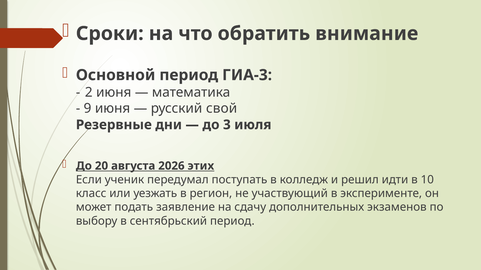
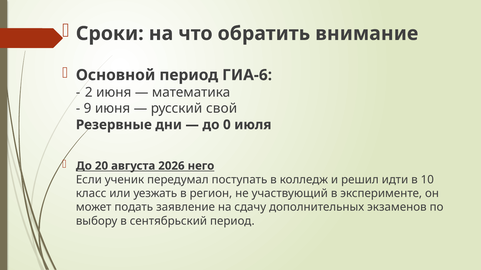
ГИА-3: ГИА-3 -> ГИА-6 (247, 75)
3: 3 -> 0 (227, 125)
этих: этих -> него (201, 166)
